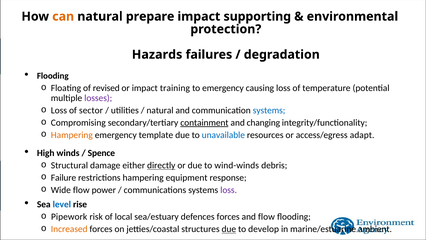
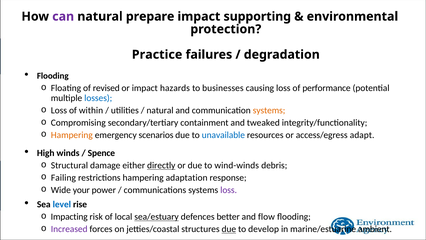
can colour: orange -> purple (63, 16)
Hazards: Hazards -> Practice (157, 54)
training: training -> hazards (175, 88)
to emergency: emergency -> businesses (223, 88)
temperature: temperature -> performance (327, 88)
losses colour: purple -> blue (98, 98)
sector: sector -> within (91, 110)
systems colour: blue -> orange (269, 110)
containment underline: present -> none (204, 123)
changing: changing -> tweaked (263, 123)
template: template -> scenarios (156, 135)
Failure: Failure -> Failing (63, 177)
equipment: equipment -> adaptation (187, 177)
Wide flow: flow -> your (81, 190)
Pipework: Pipework -> Impacting (69, 217)
sea/estuary underline: none -> present (157, 217)
defences forces: forces -> better (228, 217)
Increased colour: orange -> purple (69, 229)
